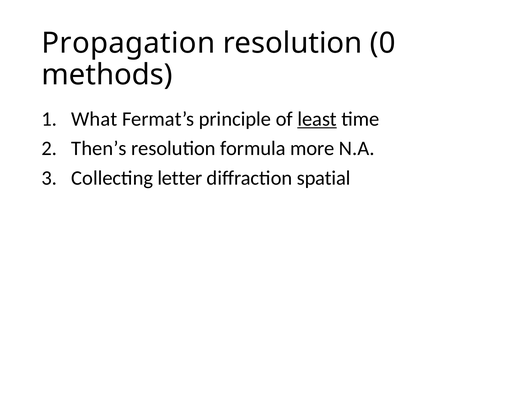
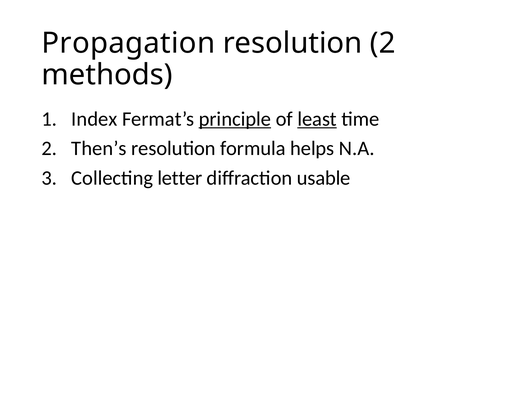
resolution 0: 0 -> 2 (383, 43)
What: What -> Index (94, 119)
principle underline: none -> present (235, 119)
more: more -> helps (312, 149)
spatial: spatial -> usable (324, 178)
